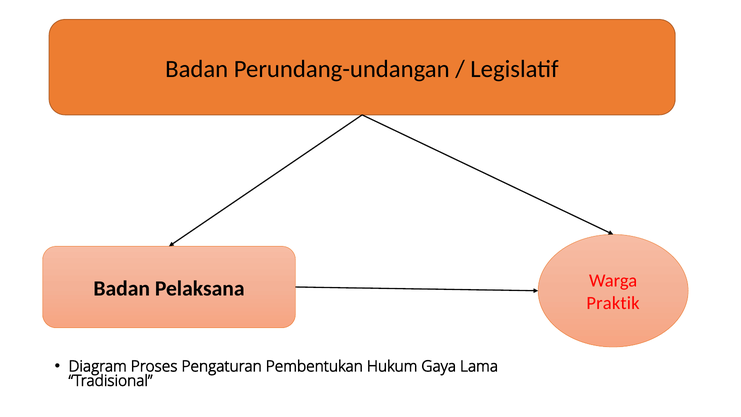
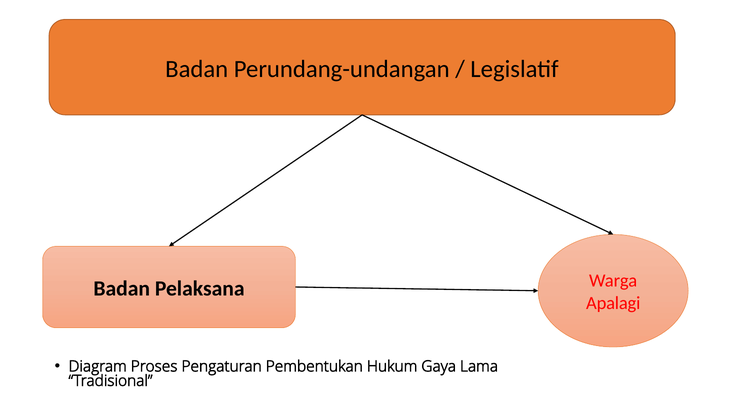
Praktik: Praktik -> Apalagi (613, 303)
